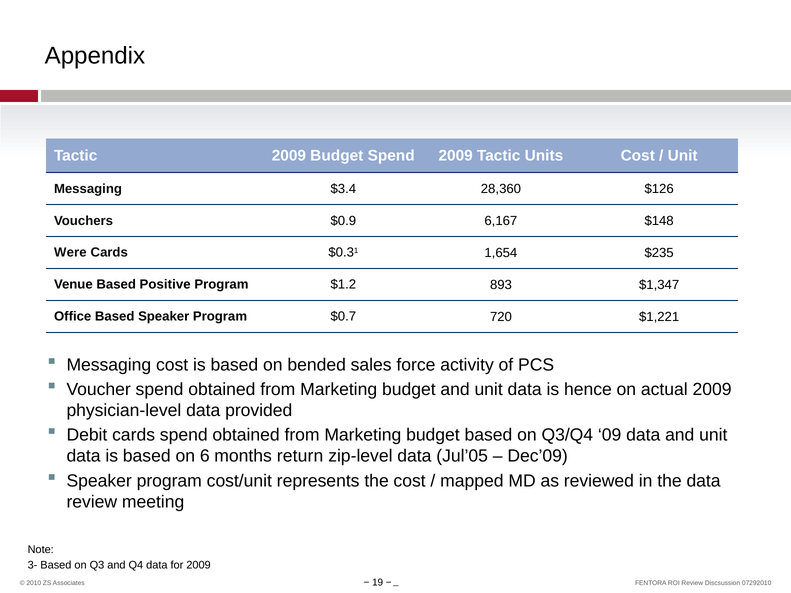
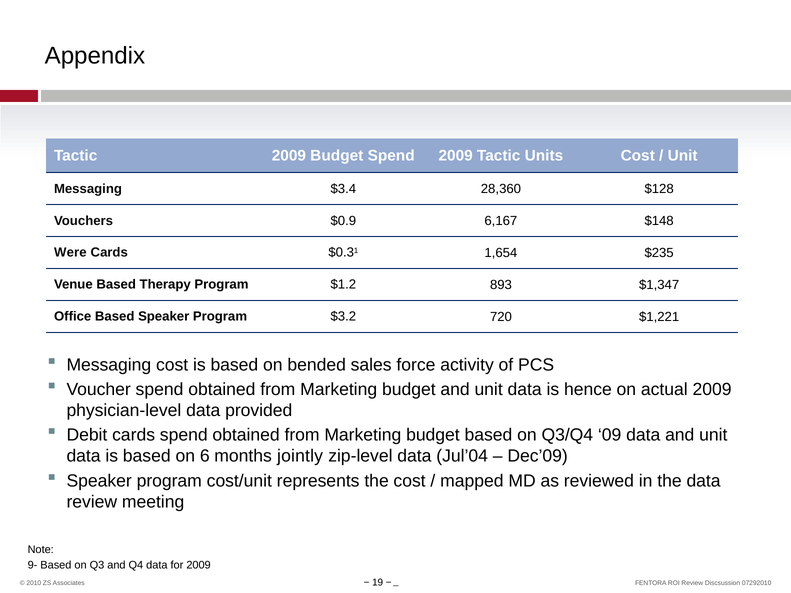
$126: $126 -> $128 (659, 189)
Positive: Positive -> Therapy (165, 285)
$0.7: $0.7 -> $3.2 (343, 317)
return: return -> jointly (300, 456)
Jul’05: Jul’05 -> Jul’04 (462, 456)
3-: 3- -> 9- (33, 565)
